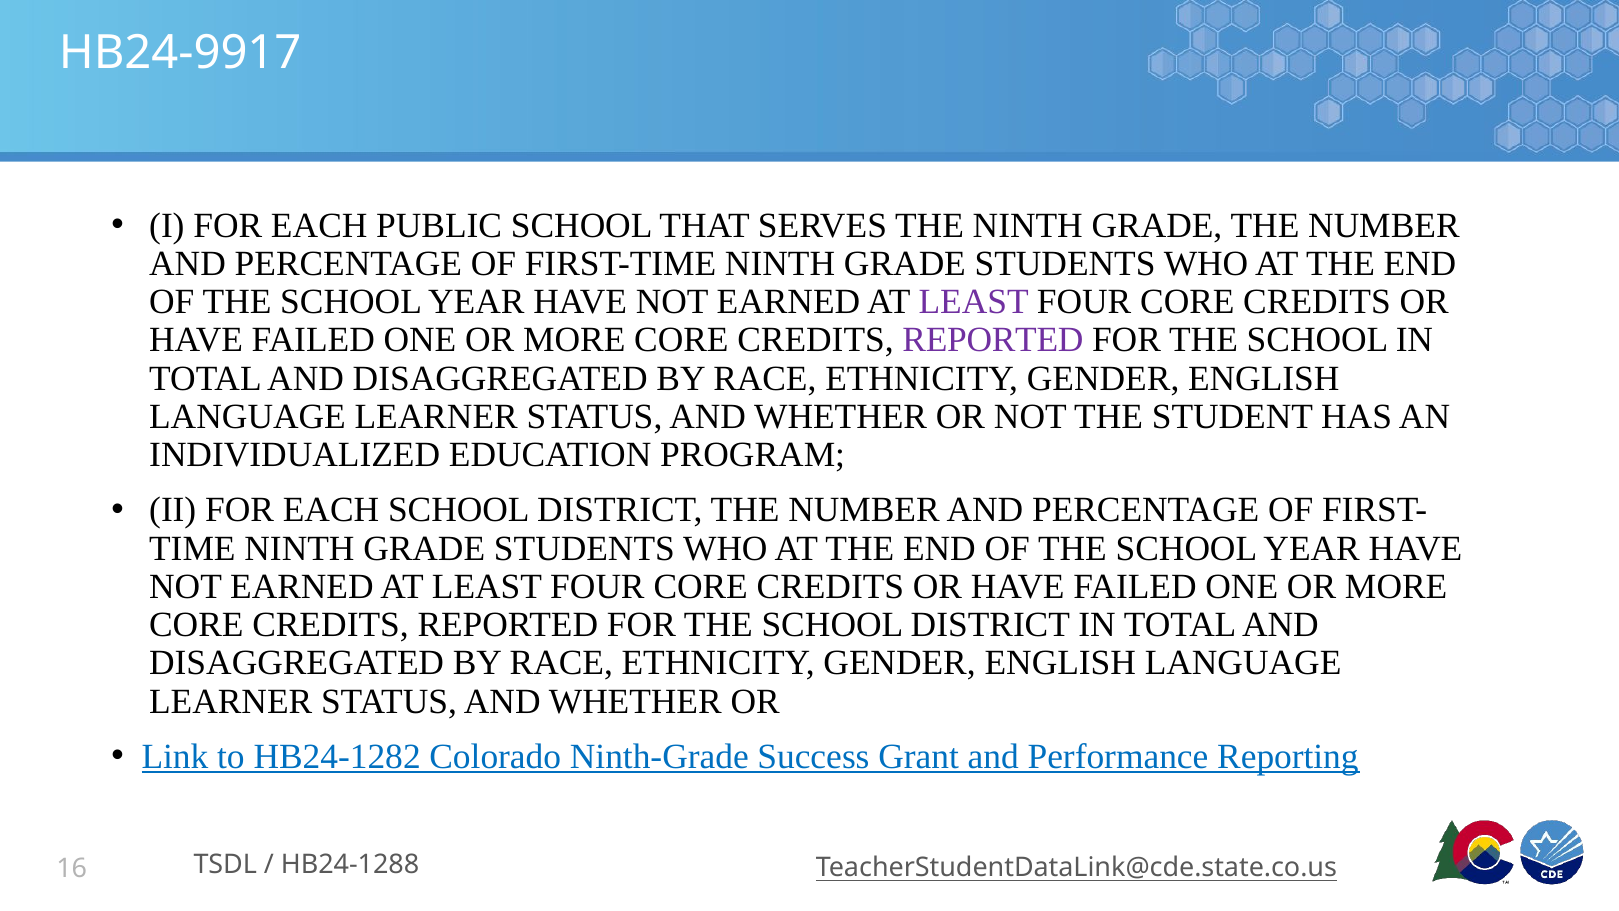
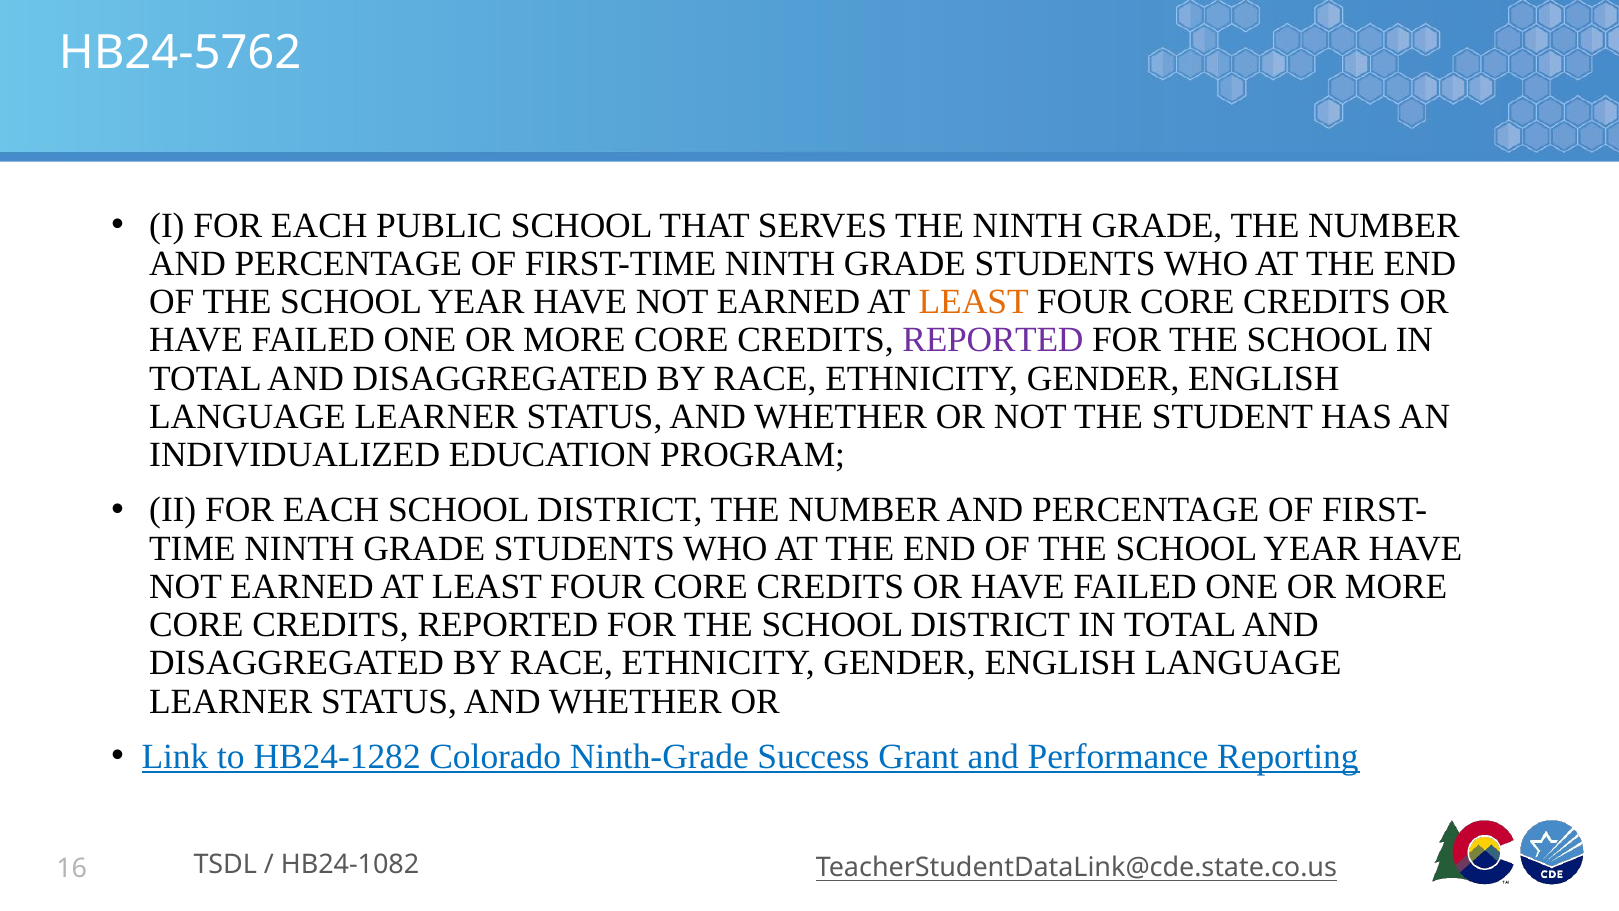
HB24-9917: HB24-9917 -> HB24-5762 (180, 52)
LEAST colour: purple -> orange (974, 302)
HB24-1288: HB24-1288 -> HB24-1082 (350, 865)
